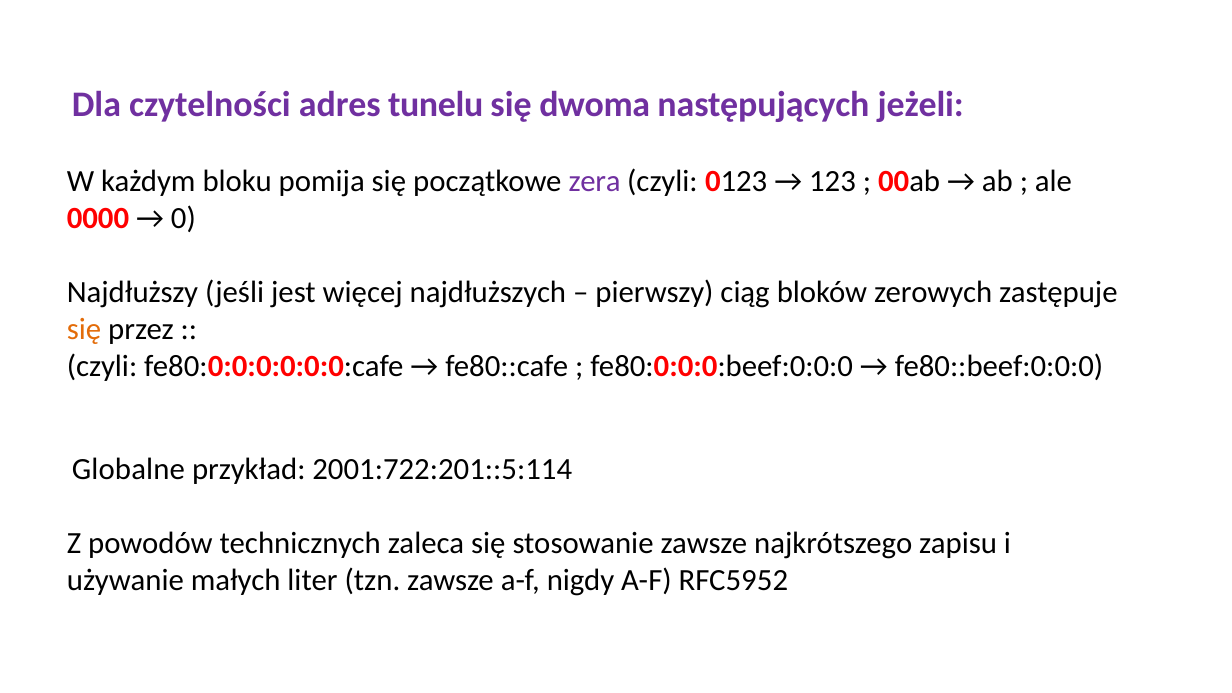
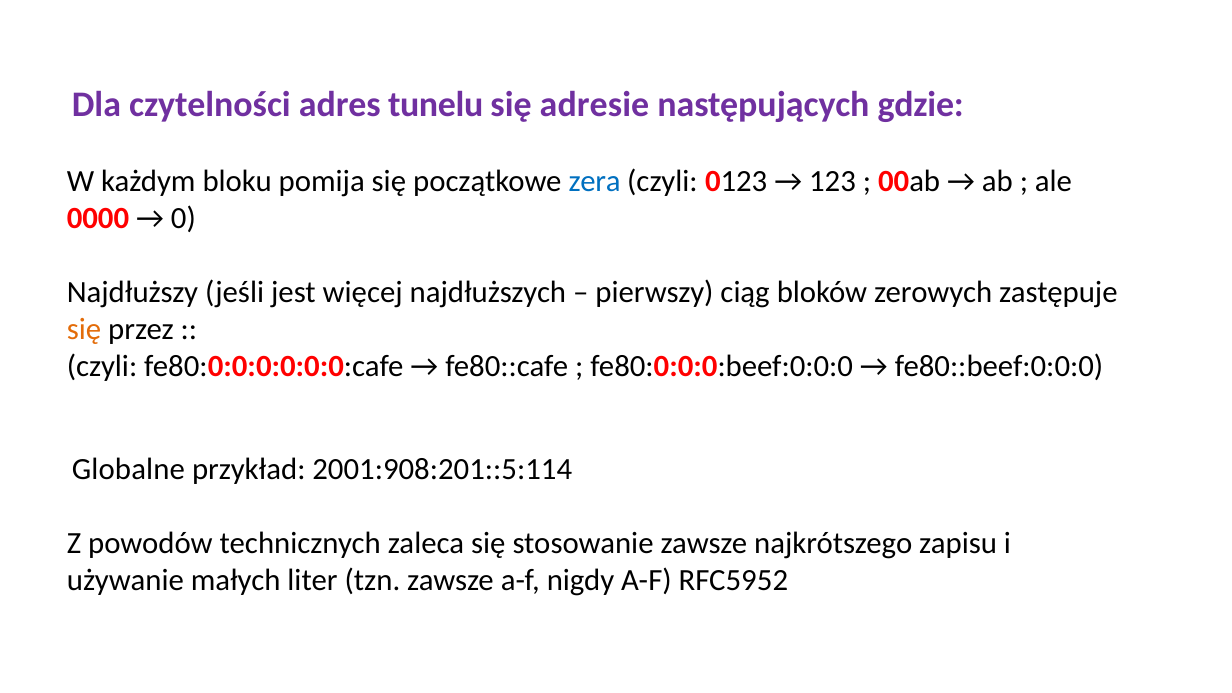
dwoma: dwoma -> adresie (594, 105)
jeżeli: jeżeli -> gdzie (921, 105)
zera colour: purple -> blue (595, 181)
2001:722:201::5:114: 2001:722:201::5:114 -> 2001:908:201::5:114 (442, 469)
